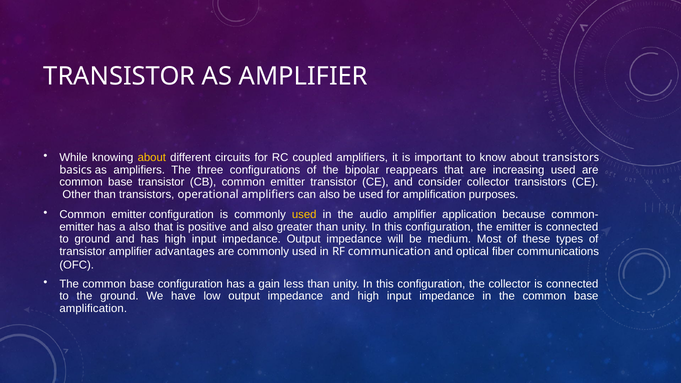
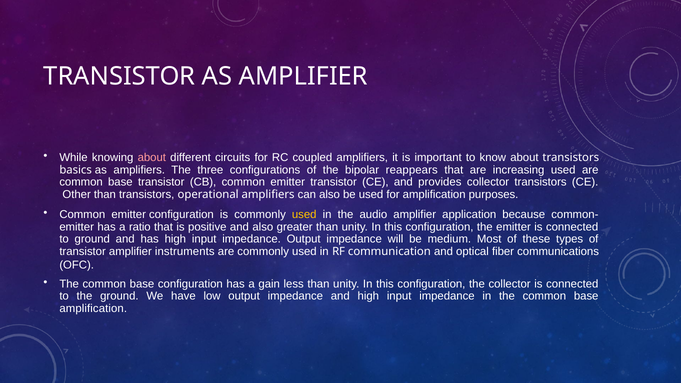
about colour: yellow -> pink (152, 158)
consider: consider -> provides (440, 182)
a also: also -> ratio (140, 227)
advantages: advantages -> instruments (185, 251)
